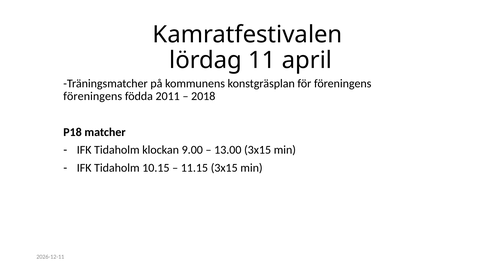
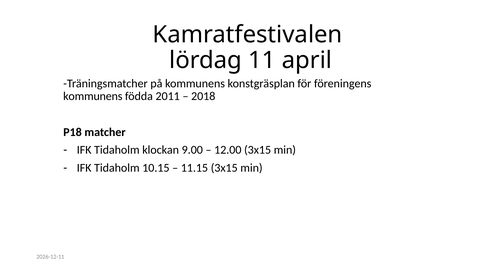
föreningens: föreningens -> kommunens (93, 96)
13.00: 13.00 -> 12.00 (228, 150)
